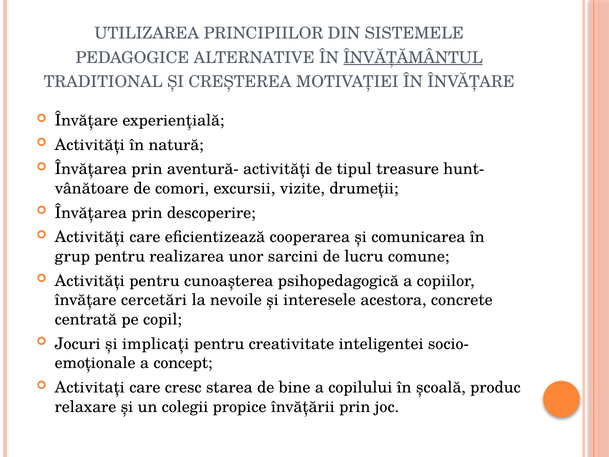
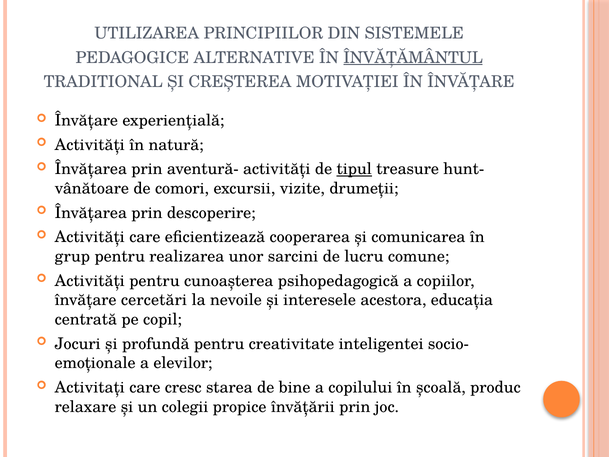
tipul underline: none -> present (354, 169)
concrete: concrete -> educația (462, 300)
implicați: implicați -> profundă (156, 344)
concept: concept -> elevilor (183, 363)
